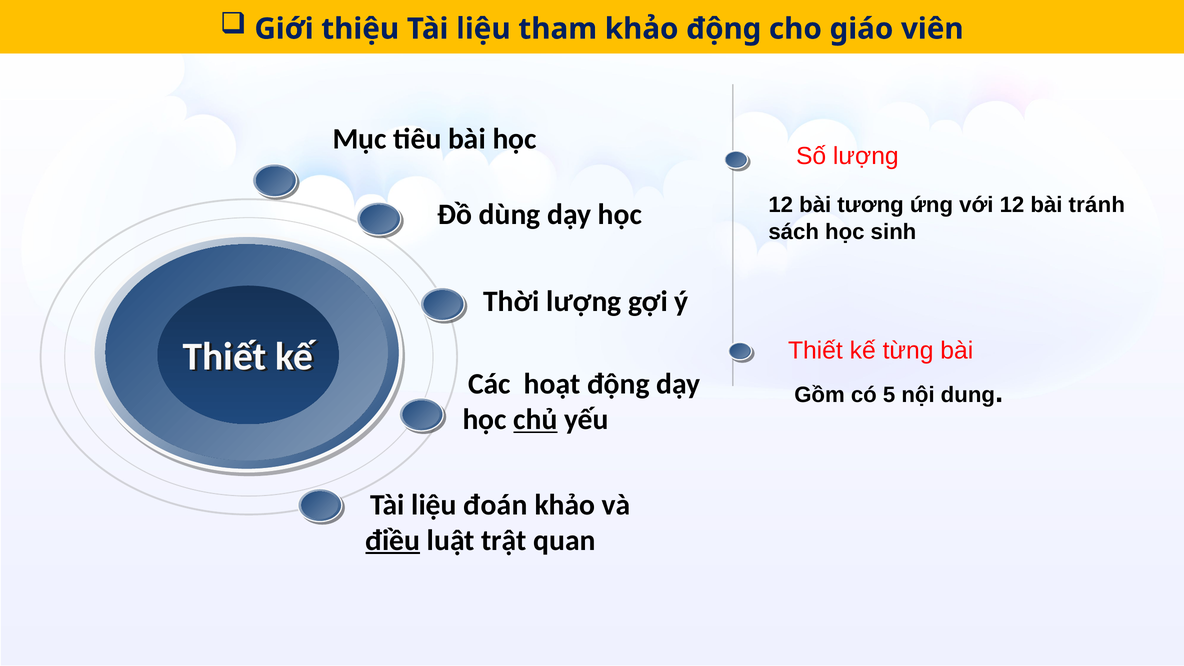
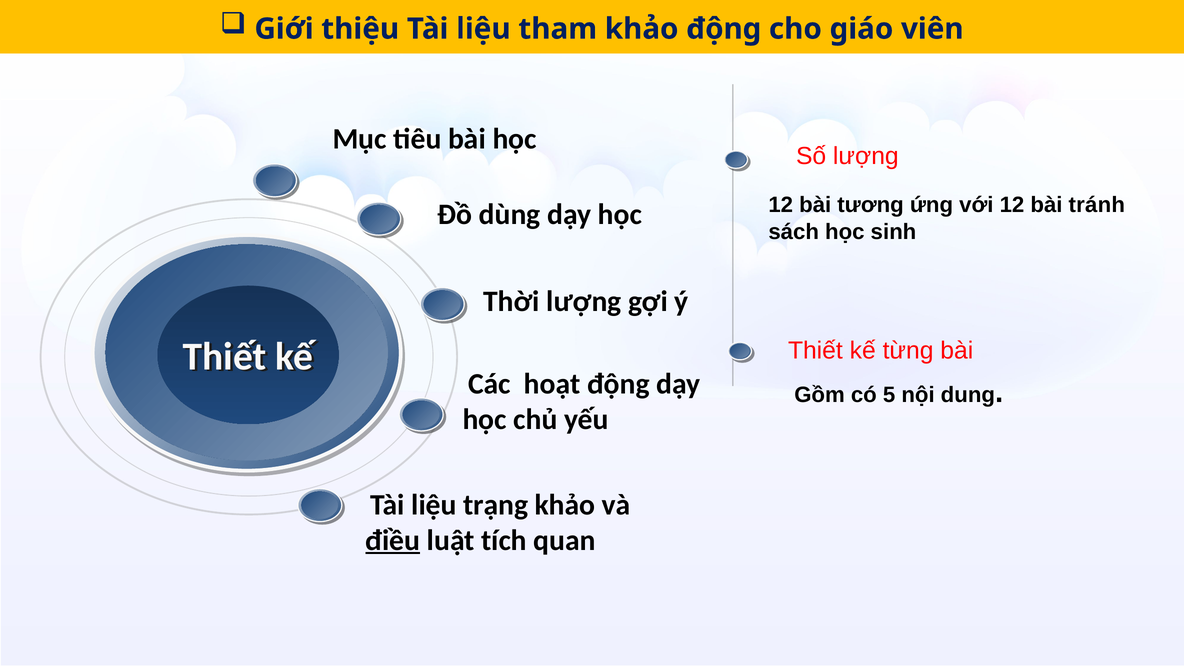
chủ underline: present -> none (535, 419)
đoán: đoán -> trạng (496, 505)
trật: trật -> tích (504, 540)
